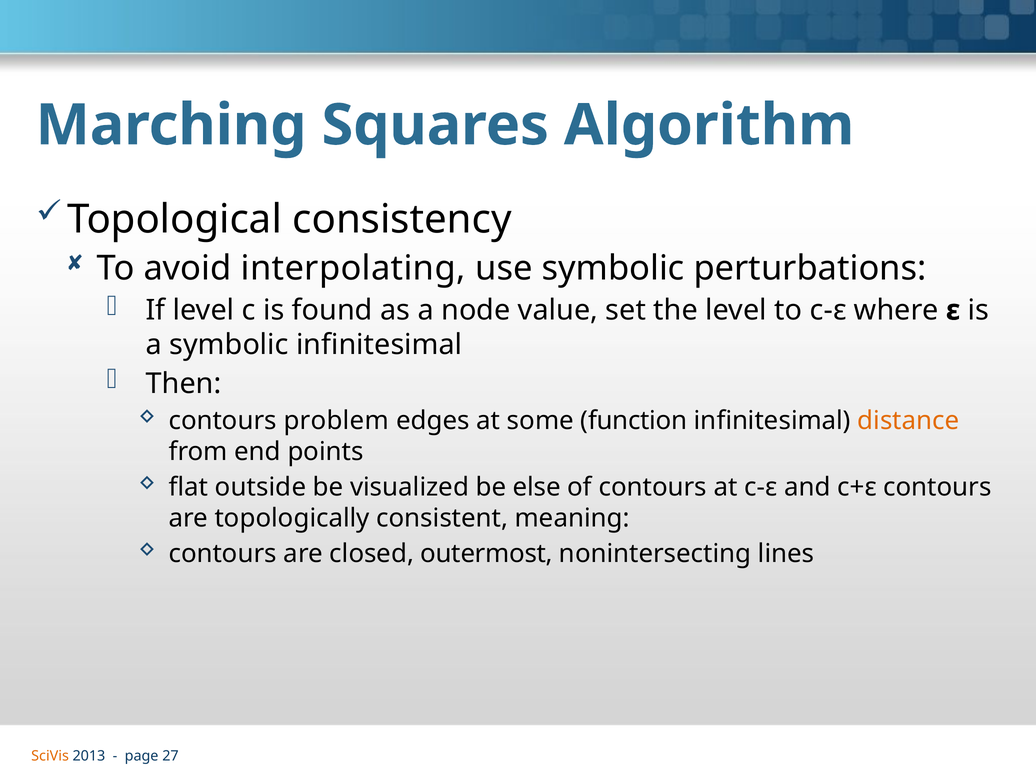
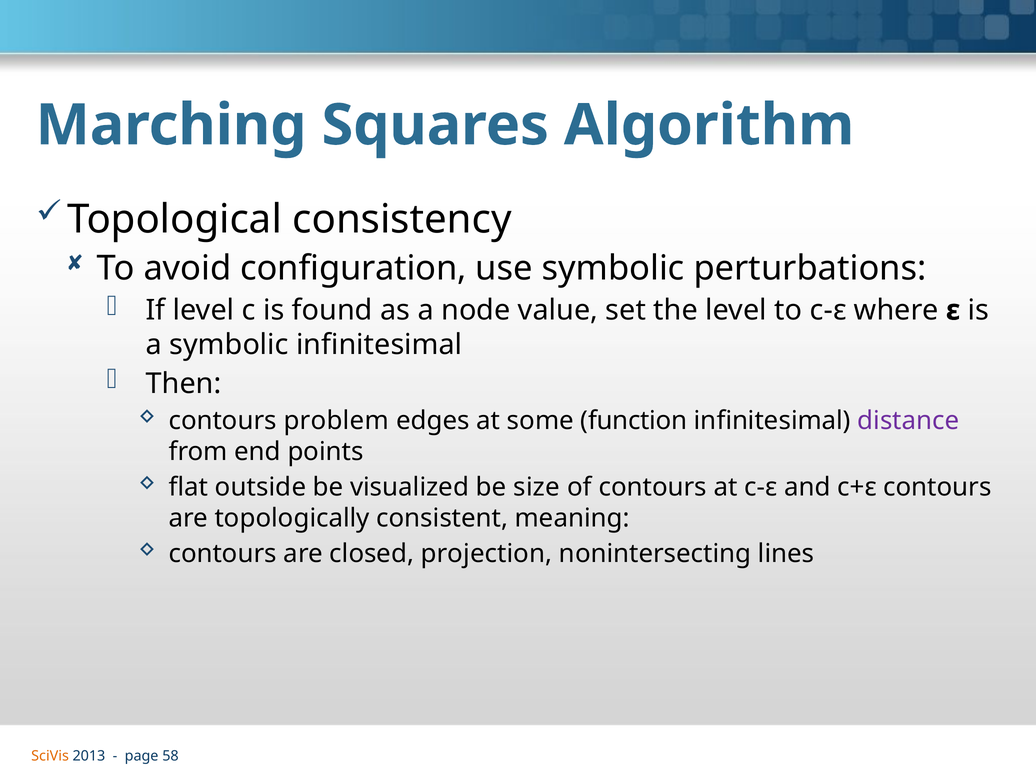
interpolating: interpolating -> configuration (353, 268)
distance colour: orange -> purple (908, 421)
else: else -> size (537, 487)
outermost: outermost -> projection (486, 554)
27: 27 -> 58 (171, 756)
